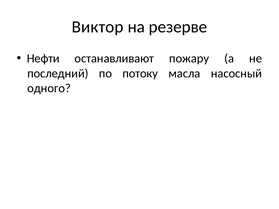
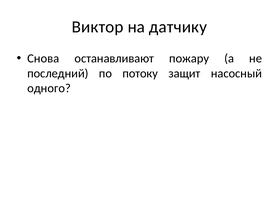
резерве: резерве -> датчику (178, 27)
Нефти: Нефти -> Снова (43, 59)
масла: масла -> защит (184, 73)
